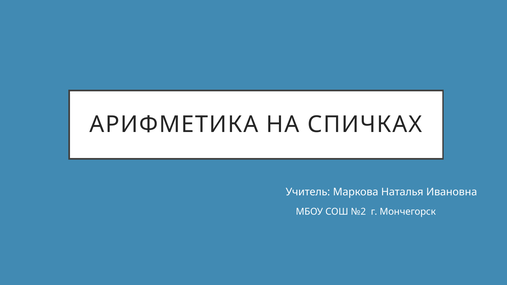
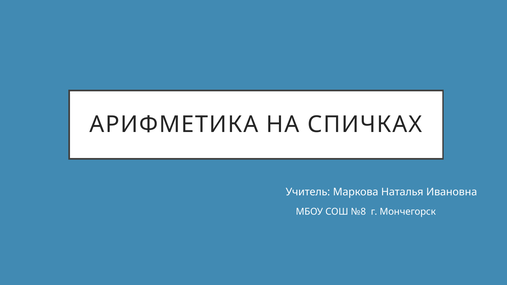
№2: №2 -> №8 (358, 212)
